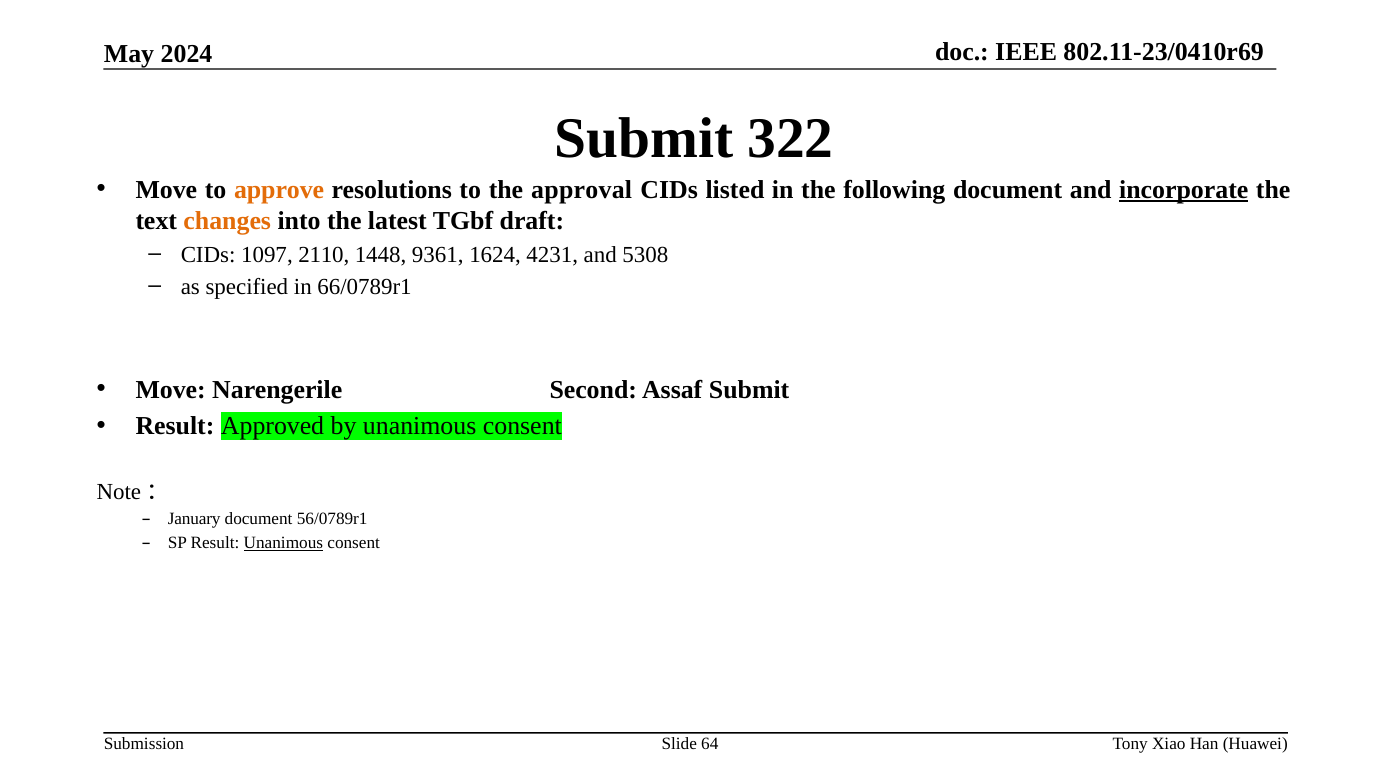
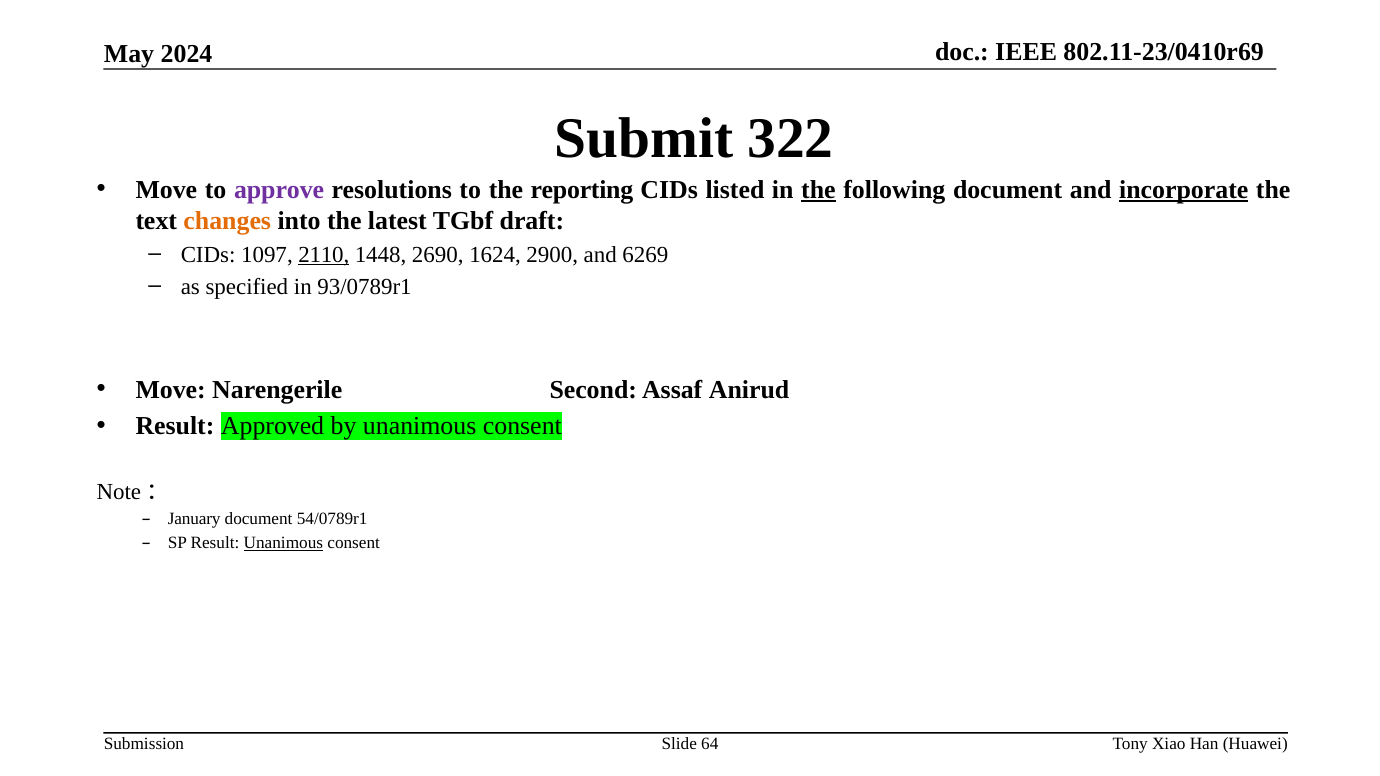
approve colour: orange -> purple (279, 190)
approval: approval -> reporting (582, 190)
the underline: none -> present (818, 190)
2110 underline: none -> present (324, 255)
9361: 9361 -> 2690 (438, 255)
4231: 4231 -> 2900 (552, 255)
5308: 5308 -> 6269 (645, 255)
66/0789r1: 66/0789r1 -> 93/0789r1 (365, 287)
Assaf Submit: Submit -> Anirud (749, 390)
56/0789r1: 56/0789r1 -> 54/0789r1 (332, 519)
